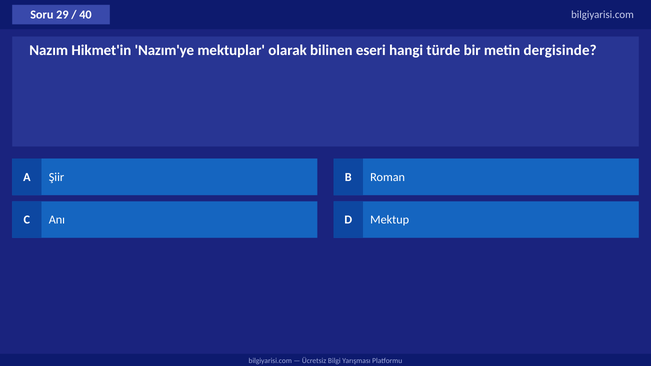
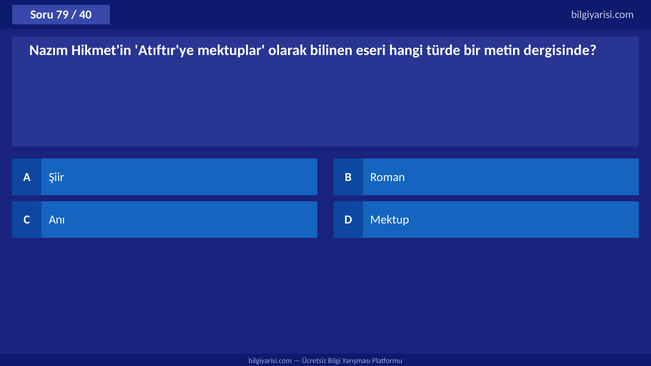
29: 29 -> 79 (62, 15)
Nazım'ye: Nazım'ye -> Atıftır'ye (164, 50)
